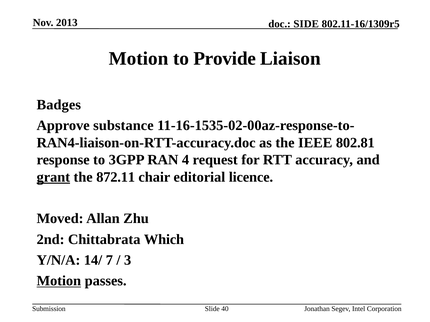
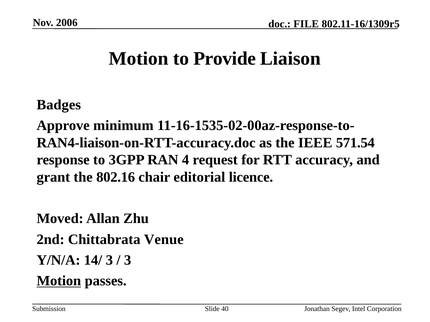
2013: 2013 -> 2006 (67, 23)
SIDE: SIDE -> FILE (306, 24)
substance: substance -> minimum (123, 126)
802.81: 802.81 -> 571.54 (355, 143)
grant underline: present -> none (53, 177)
872.11: 872.11 -> 802.16 (116, 177)
Which: Which -> Venue (164, 240)
14/ 7: 7 -> 3 (109, 260)
